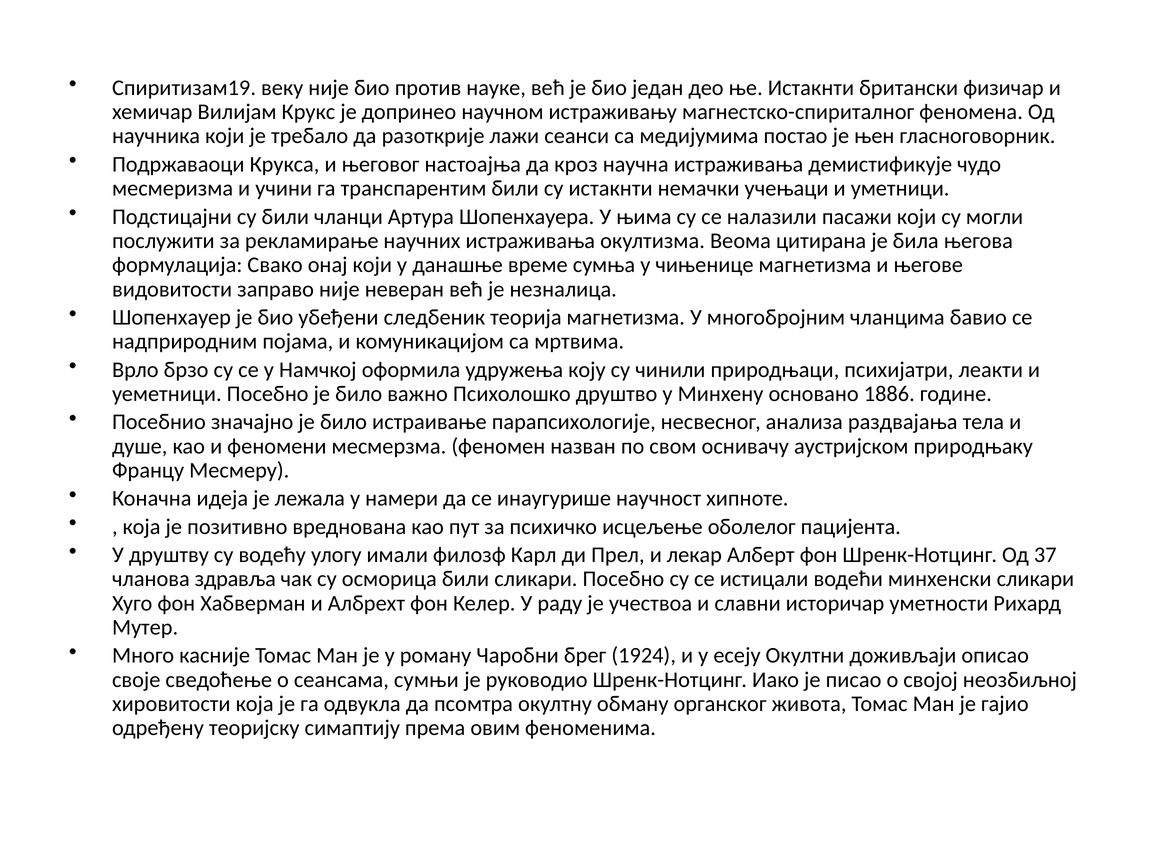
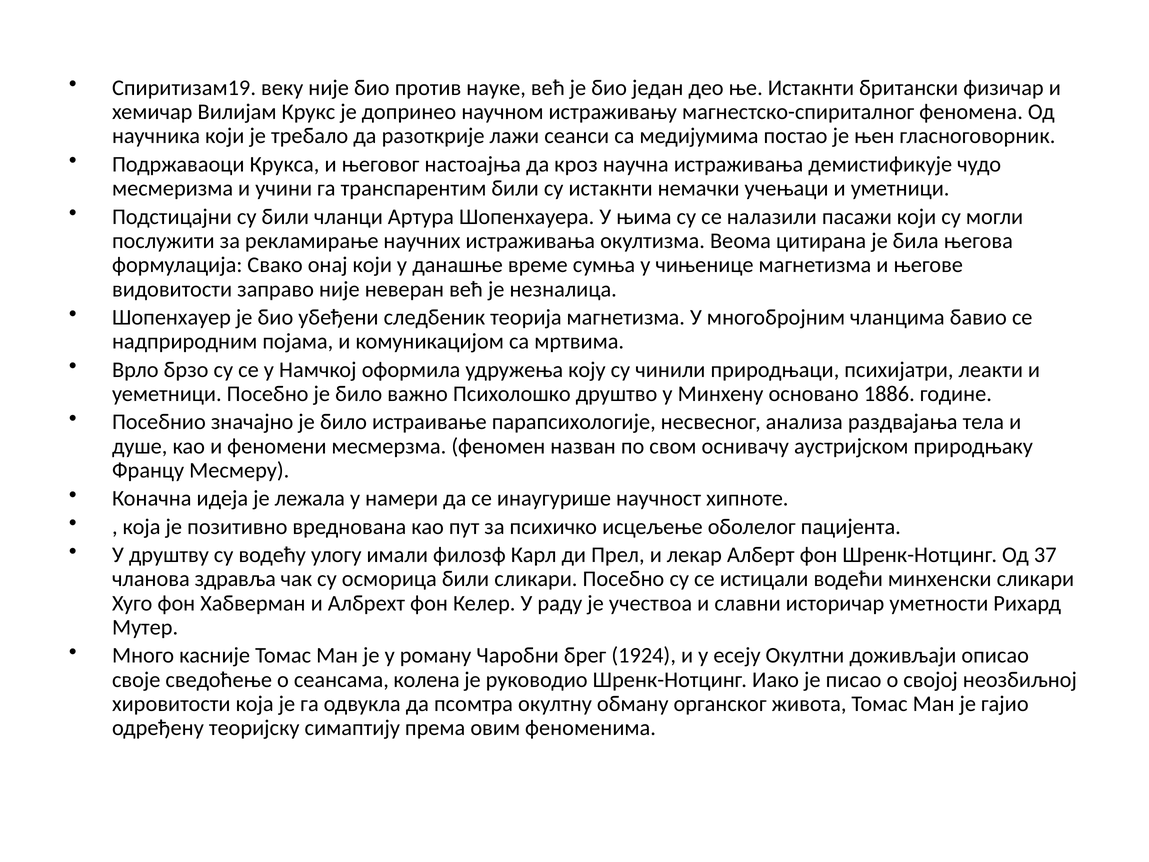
сумњи: сумњи -> колена (427, 680)
